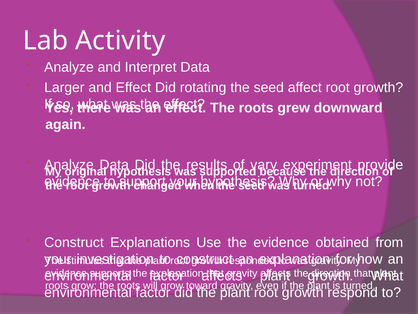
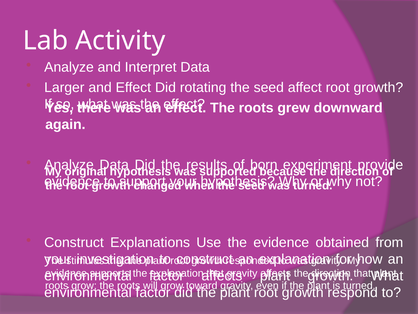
vary: vary -> born (264, 165)
